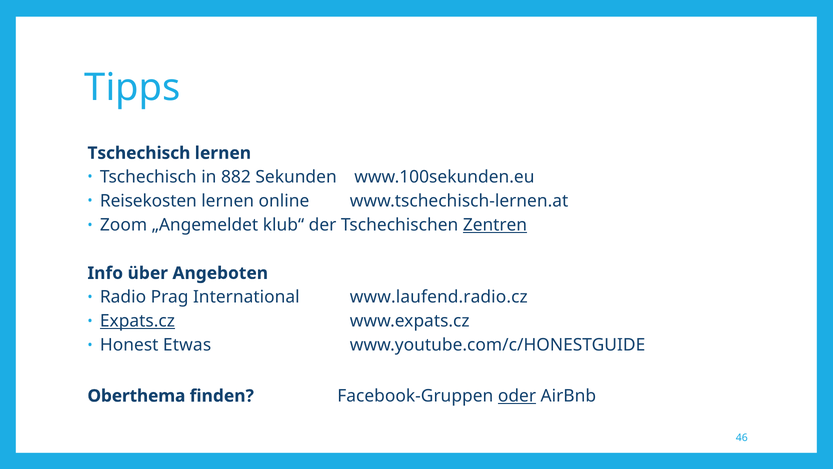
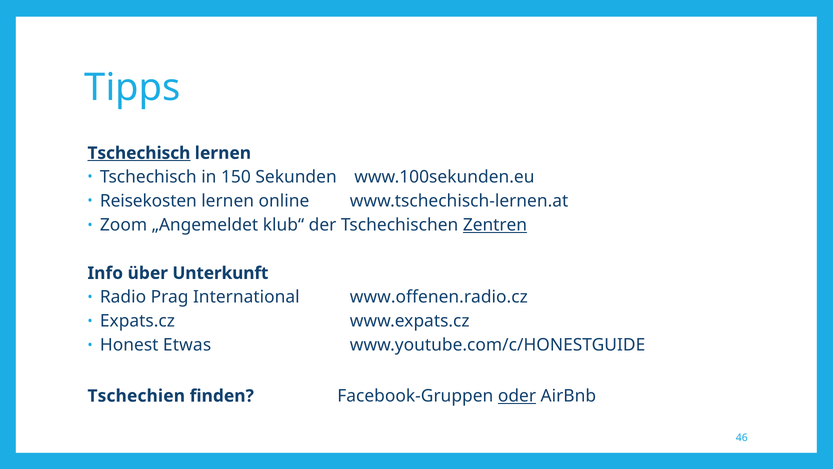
Tschechisch underline: none -> present (139, 153)
882: 882 -> 150 (236, 177)
Angeboten: Angeboten -> Unterkunft (220, 273)
www.laufend.radio.cz: www.laufend.radio.cz -> www.offenen.radio.cz (439, 297)
Expats.cz underline: present -> none (137, 321)
Oberthema: Oberthema -> Tschechien (136, 396)
